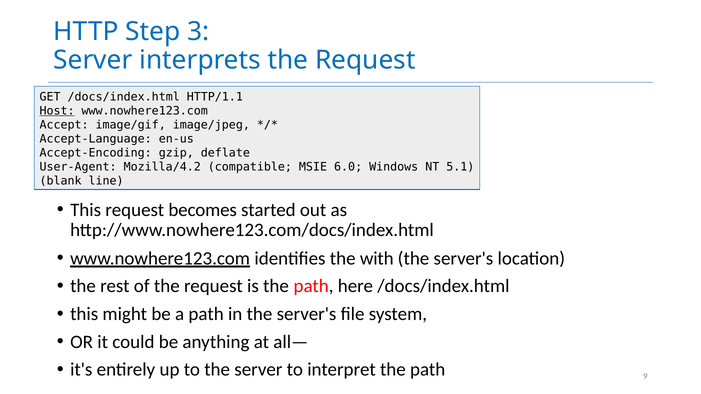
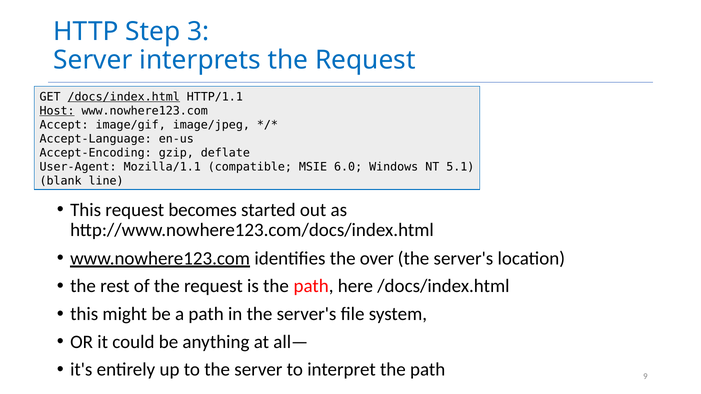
/docs/index.html underline: none -> present (124, 97)
Mozilla/4.2: Mozilla/4.2 -> Mozilla/1.1 (162, 167)
with: with -> over (377, 259)
